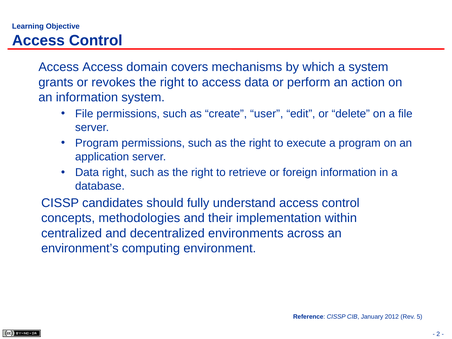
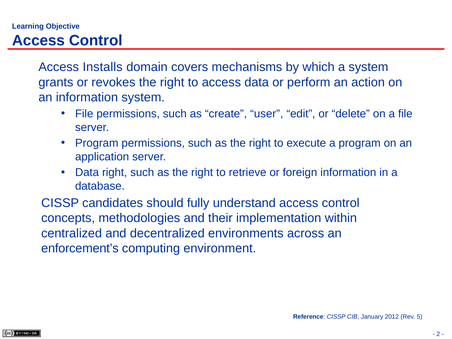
Access Access: Access -> Installs (103, 67)
environment’s: environment’s -> enforcement’s (80, 248)
